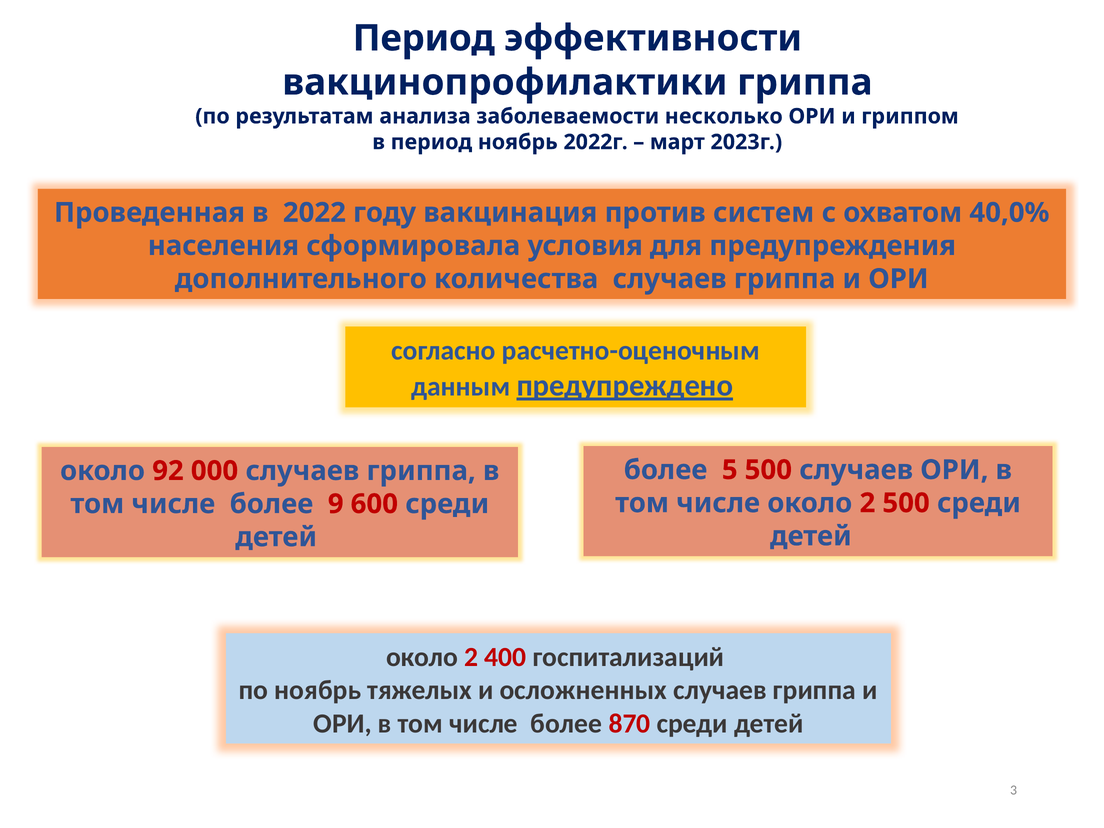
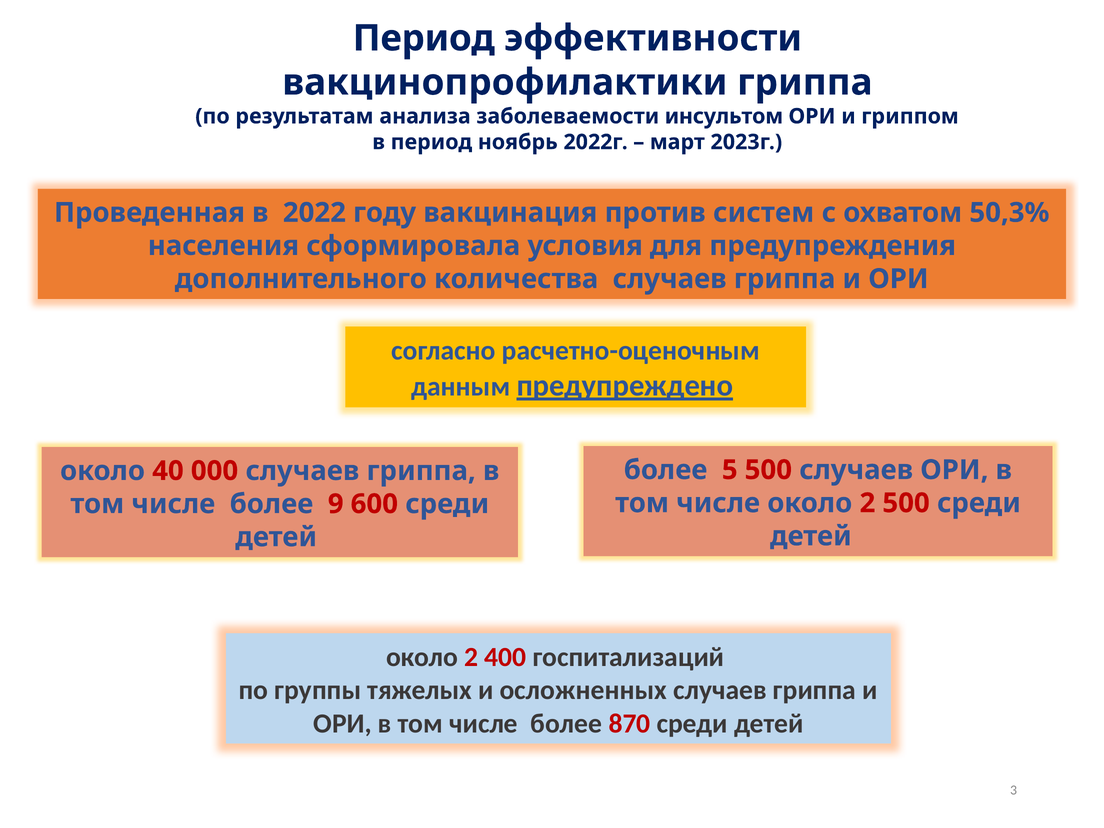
несколько: несколько -> инсультом (724, 116)
40,0%: 40,0% -> 50,3% (1009, 213)
92: 92 -> 40 (168, 471)
по ноябрь: ноябрь -> группы (318, 690)
